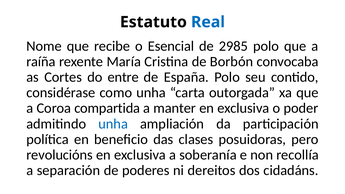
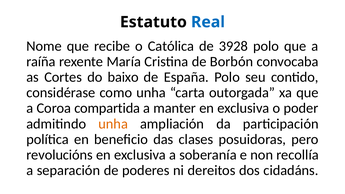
Esencial: Esencial -> Católica (171, 46)
2985: 2985 -> 3928 (233, 46)
entre: entre -> baixo (123, 77)
unha colour: blue -> orange (113, 124)
